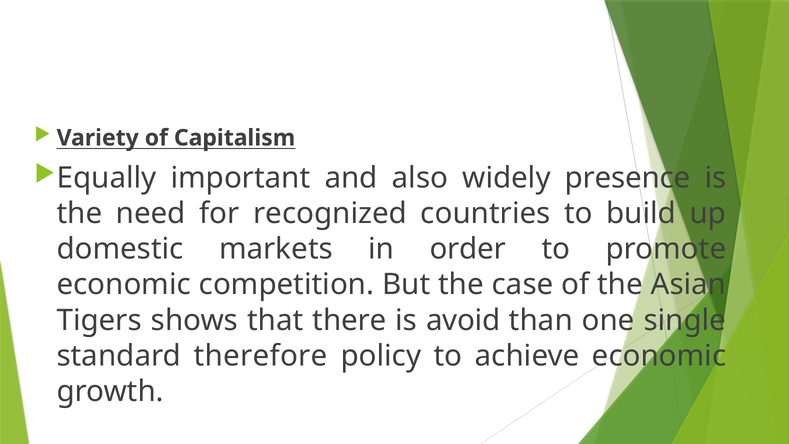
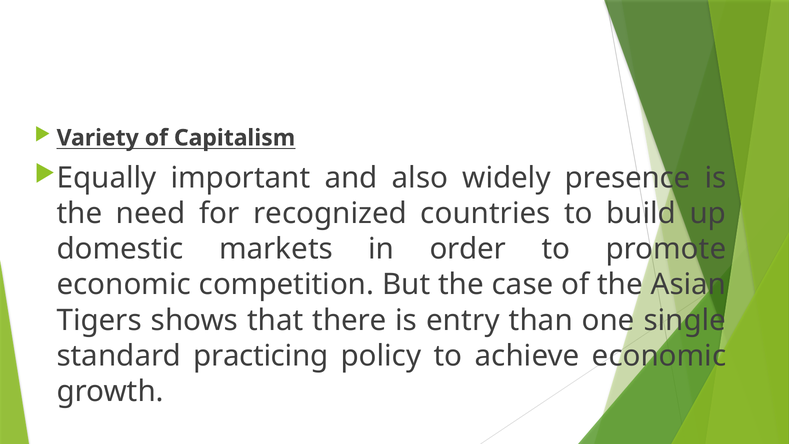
avoid: avoid -> entry (463, 320)
therefore: therefore -> practicing (261, 356)
